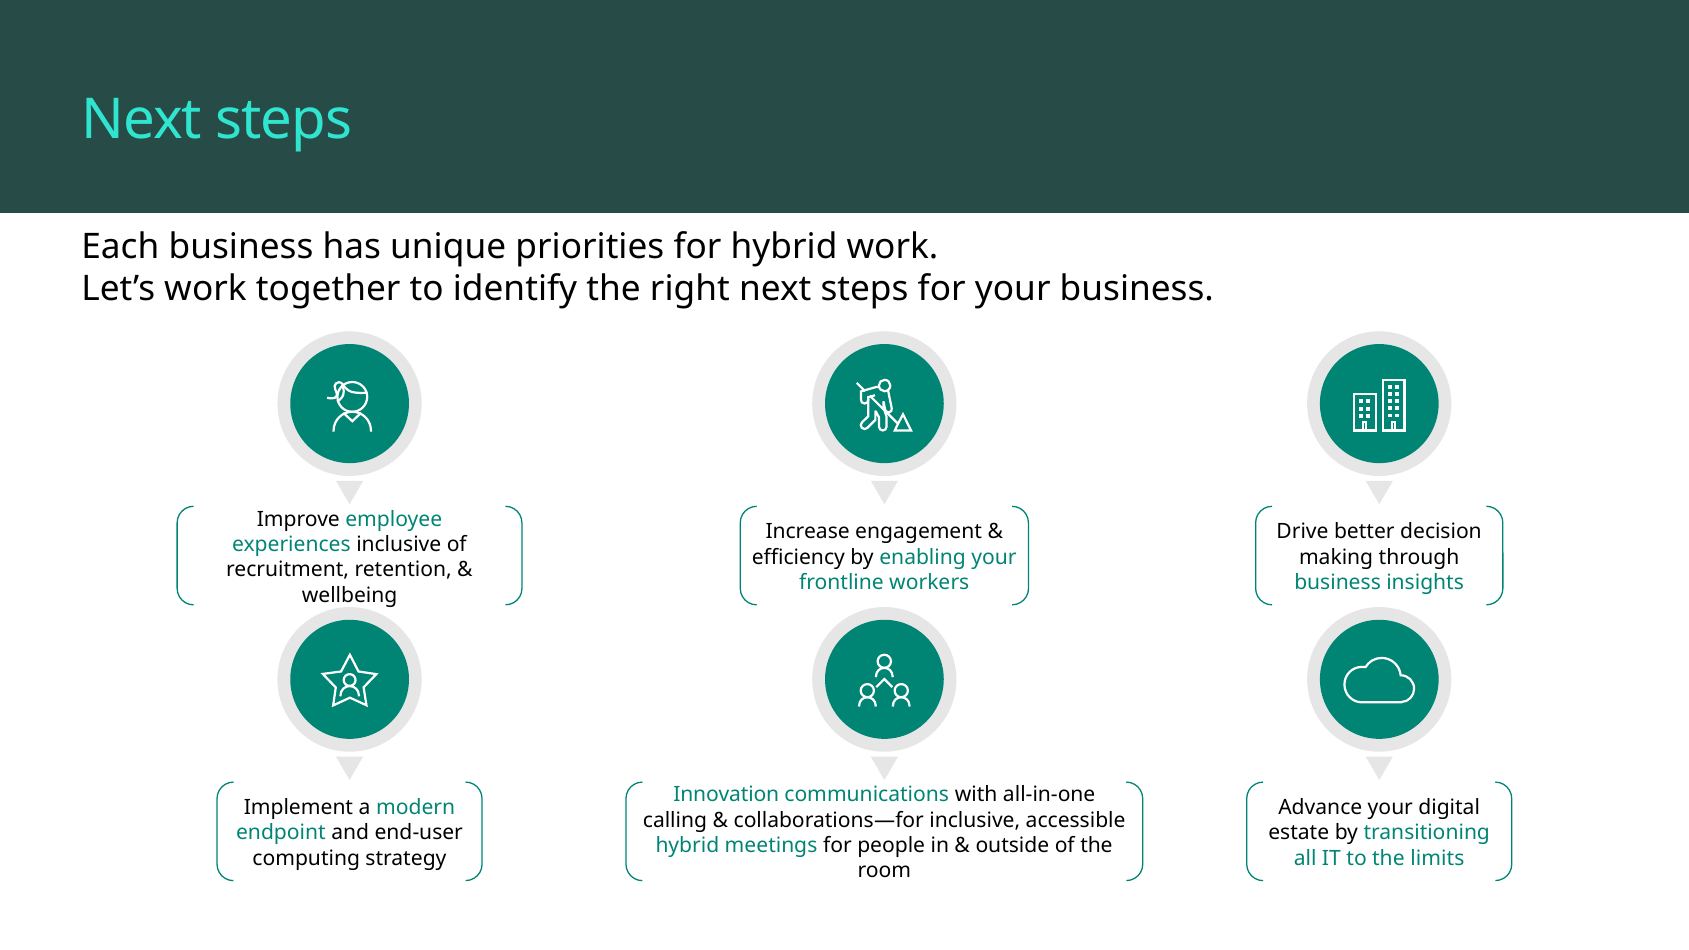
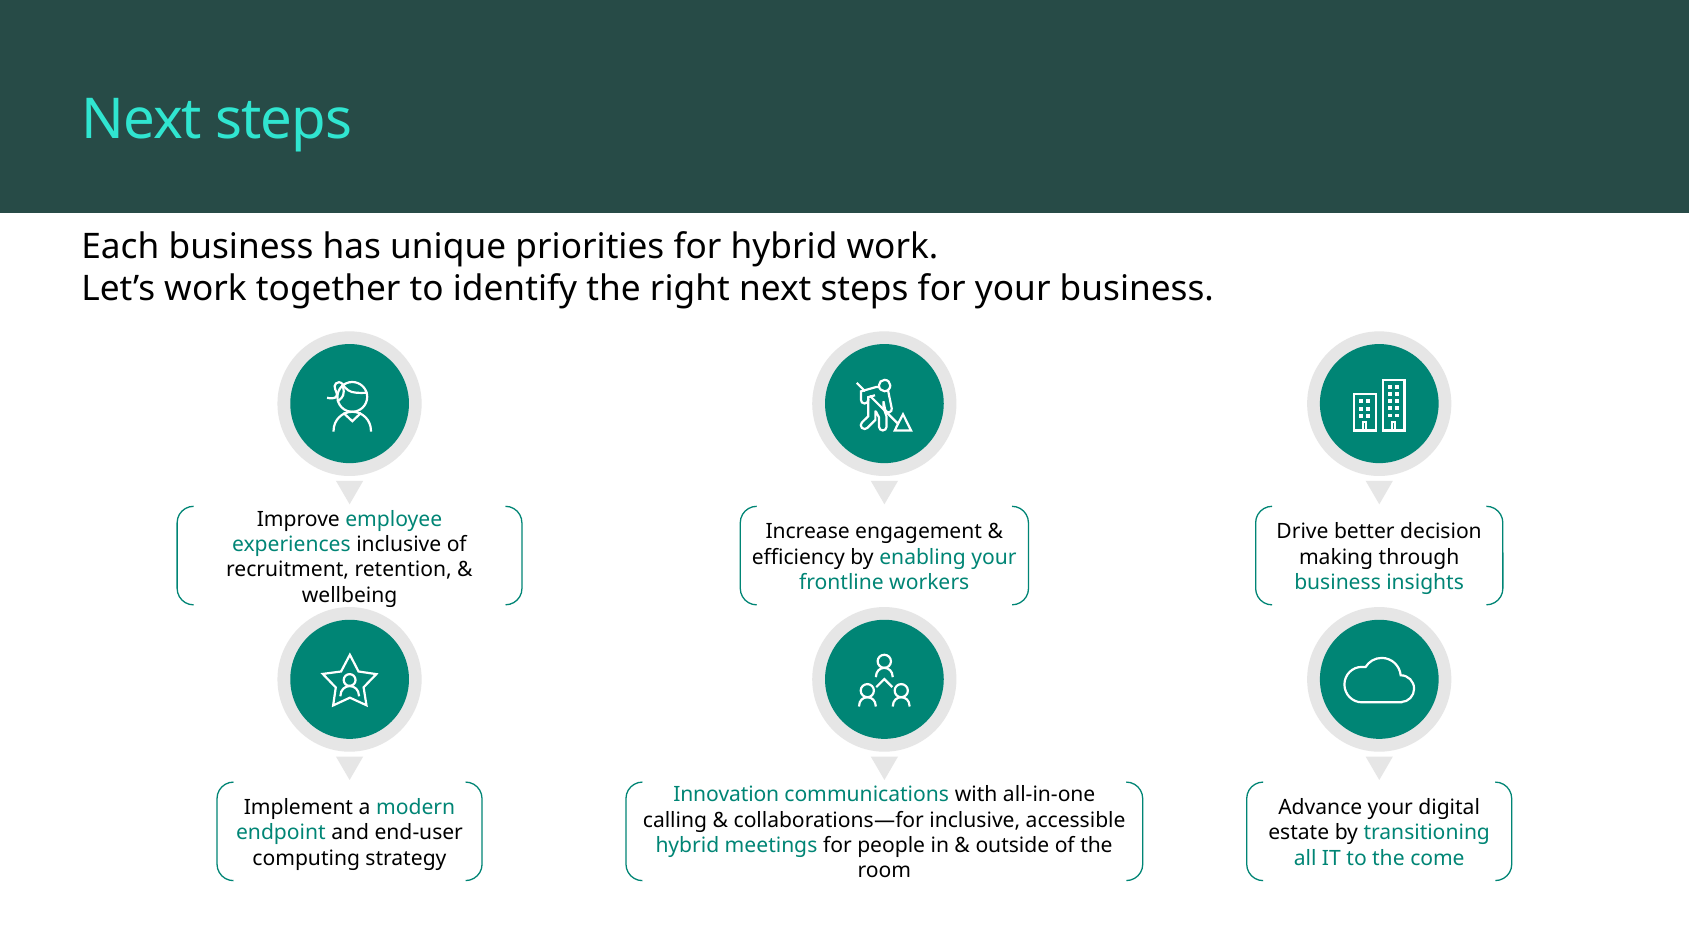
limits: limits -> come (1437, 858)
